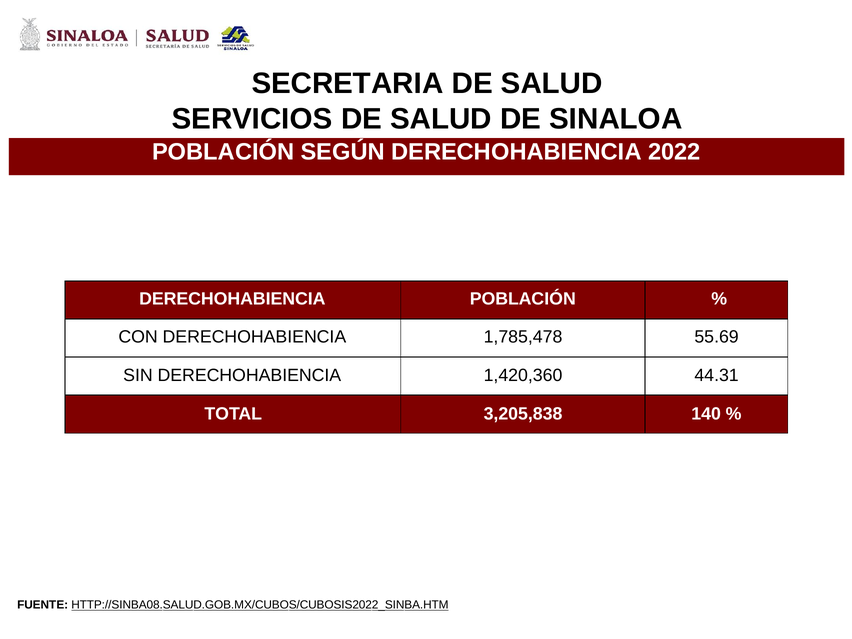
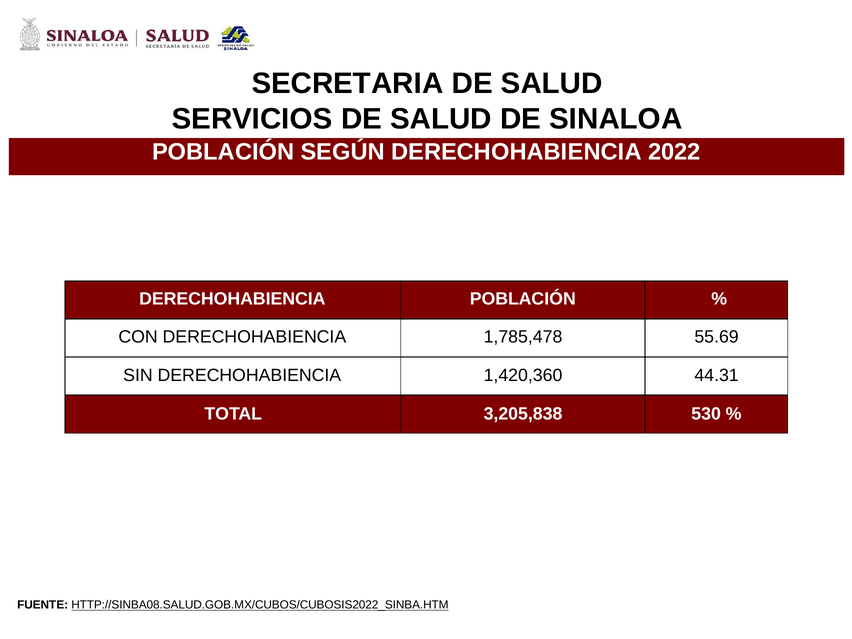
140: 140 -> 530 (706, 414)
